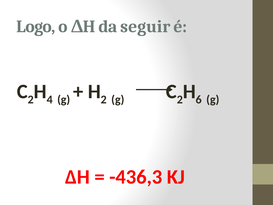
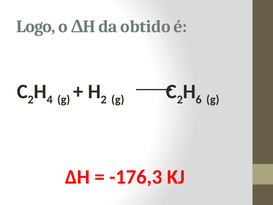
seguir: seguir -> obtido (145, 26)
-436,3: -436,3 -> -176,3 (136, 177)
